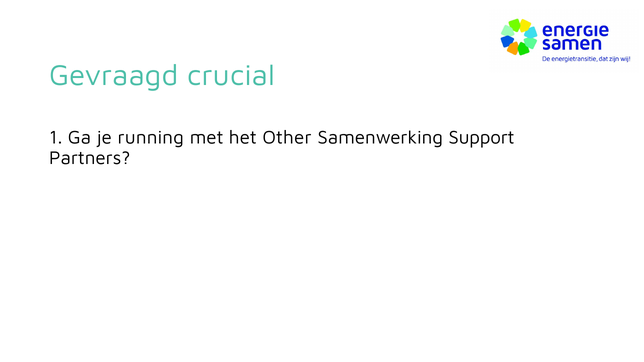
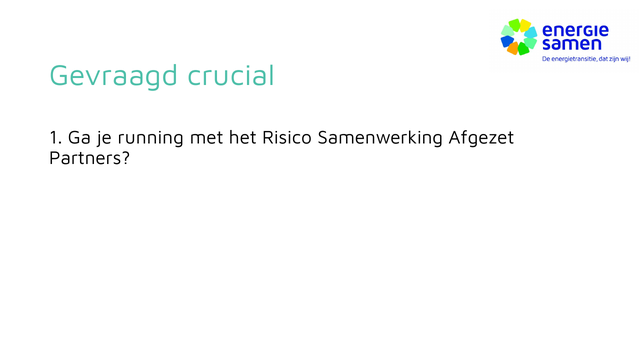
Other: Other -> Risico (287, 138)
Support: Support -> Afgezet (481, 138)
